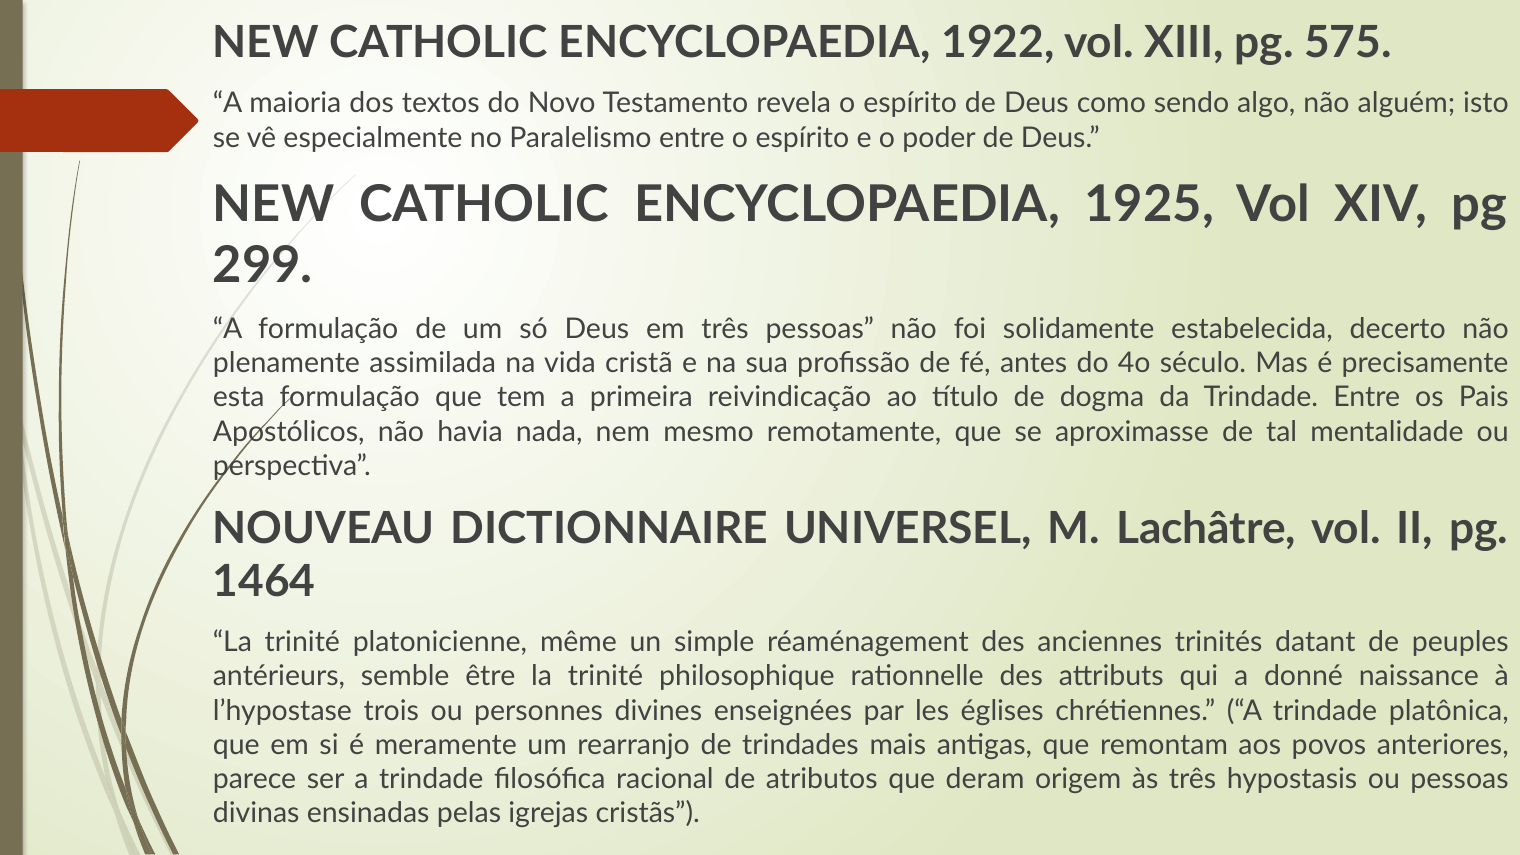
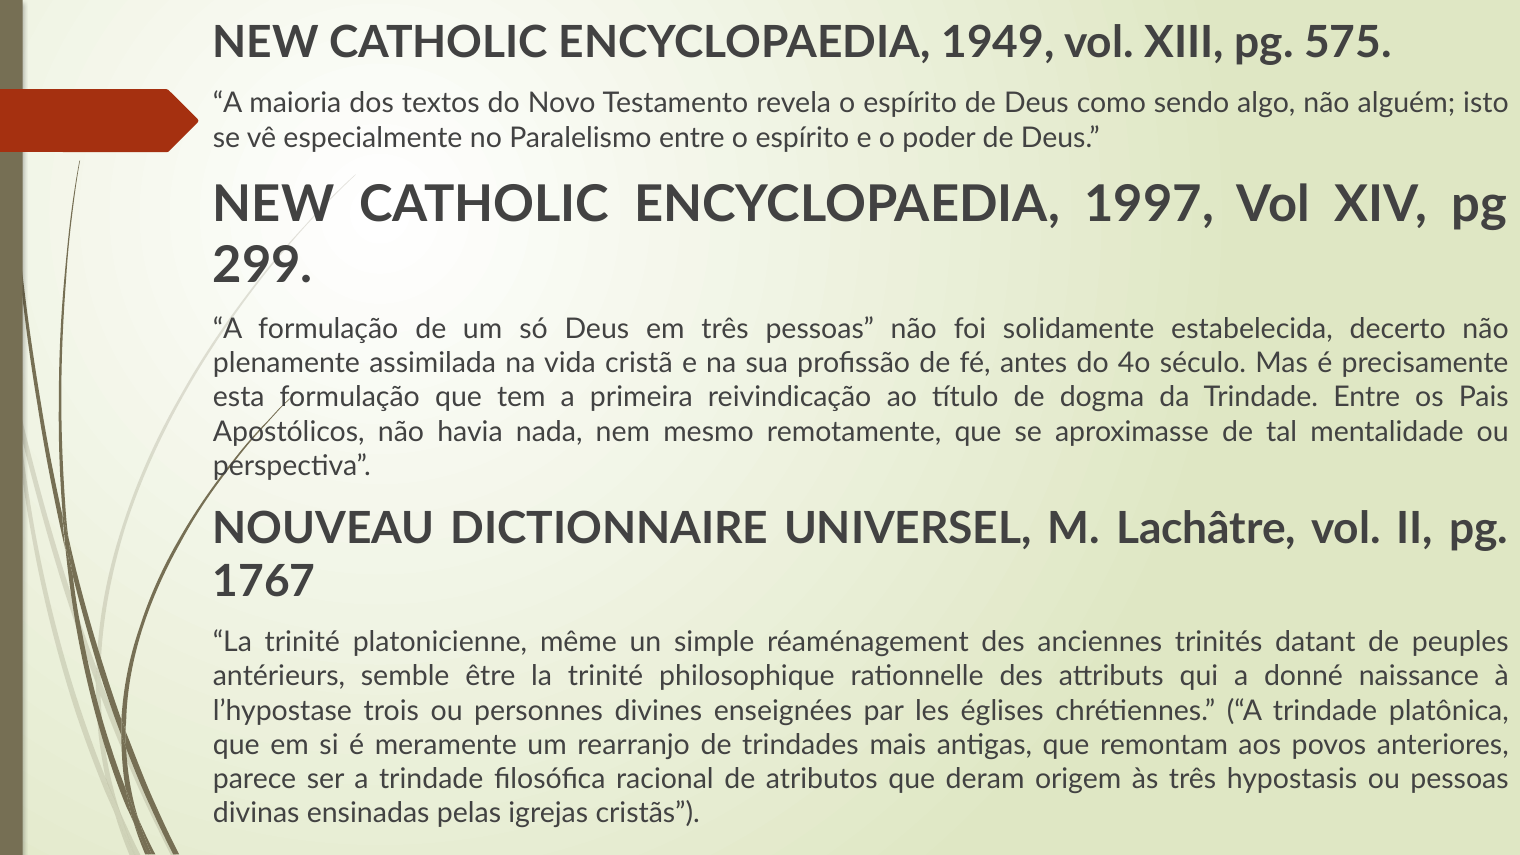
1922: 1922 -> 1949 (998, 43)
1925: 1925 -> 1997 (1149, 205)
1464: 1464 -> 1767 (264, 582)
